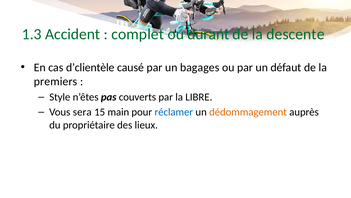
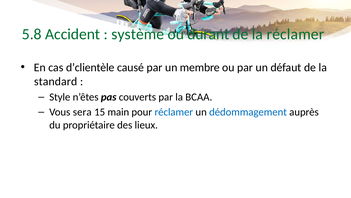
1.3: 1.3 -> 5.8 (32, 34)
complet: complet -> système (138, 34)
la descente: descente -> réclamer (295, 34)
bagages: bagages -> membre (200, 67)
premiers: premiers -> standard (56, 81)
LIBRE: LIBRE -> BCAA (199, 97)
dédommagement colour: orange -> blue (248, 112)
